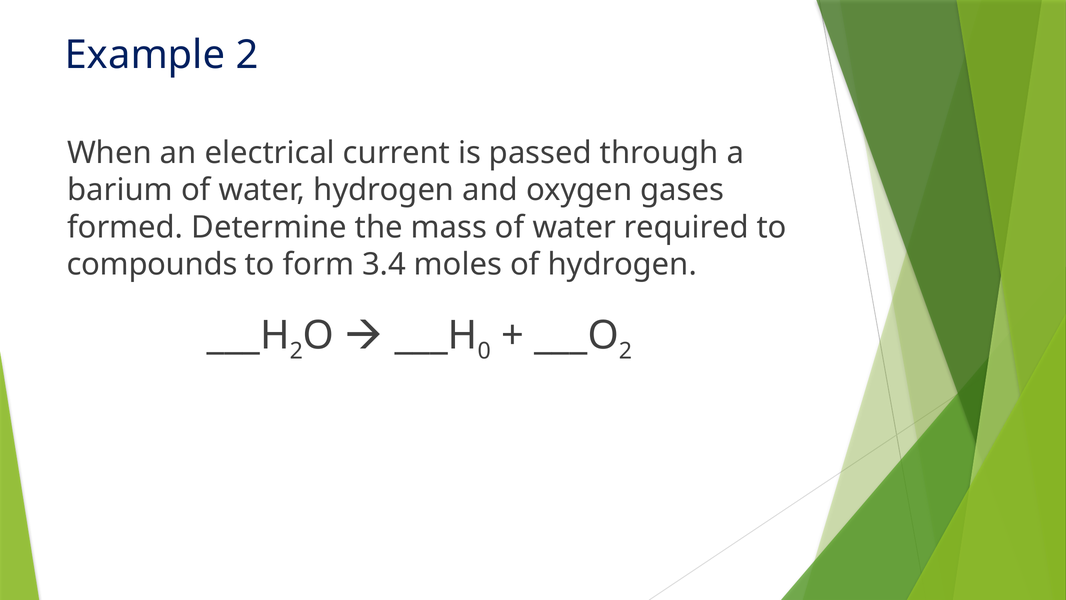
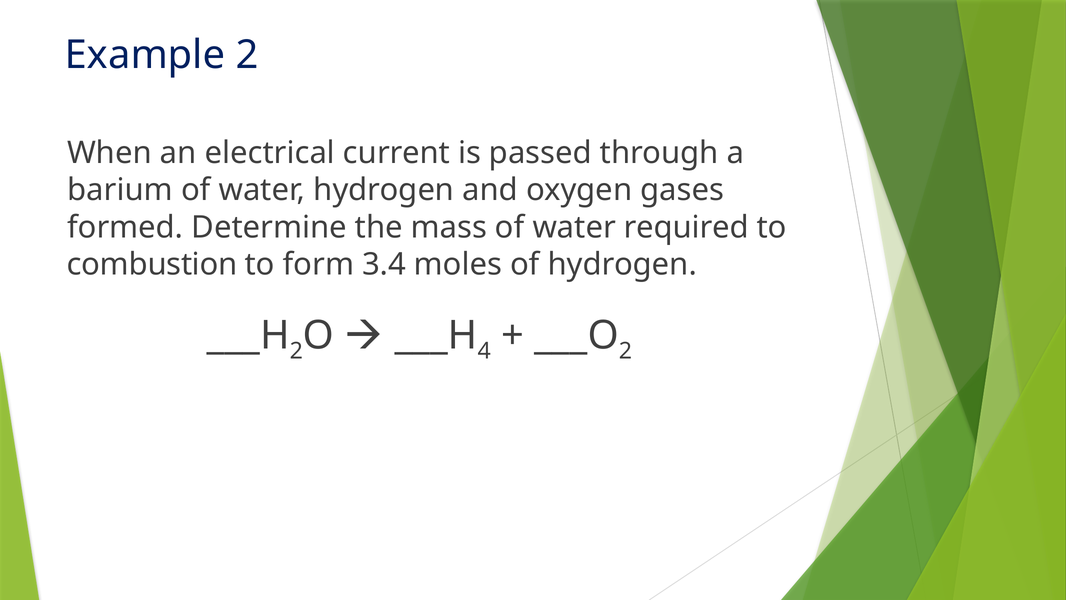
compounds: compounds -> combustion (152, 265)
0: 0 -> 4 (484, 351)
